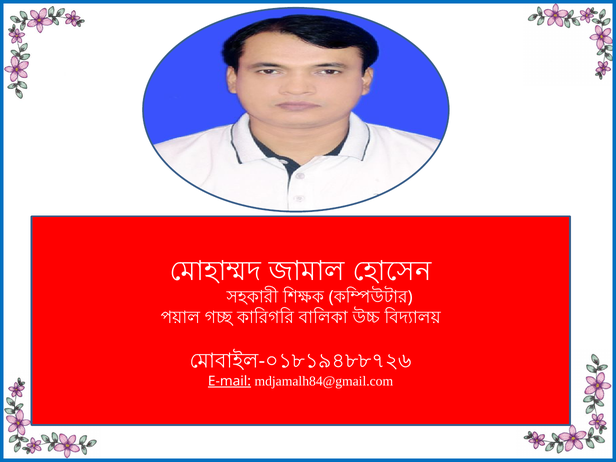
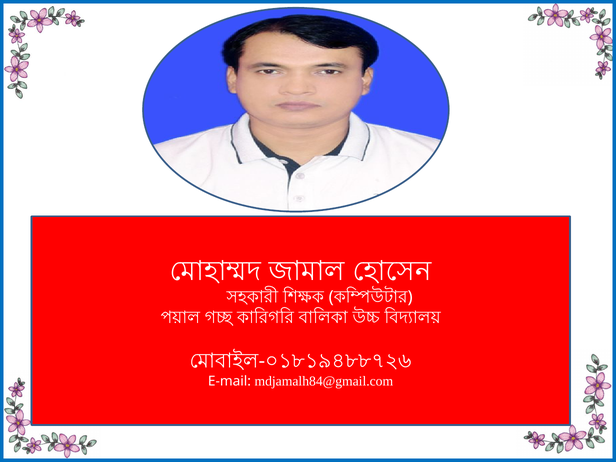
E-mail underline: present -> none (230, 381)
